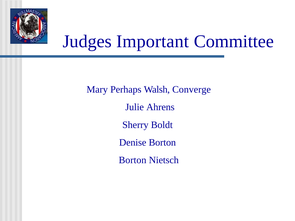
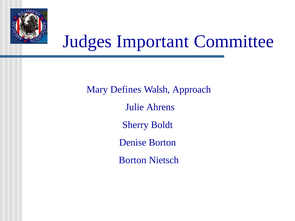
Perhaps: Perhaps -> Defines (126, 90)
Converge: Converge -> Approach (192, 90)
